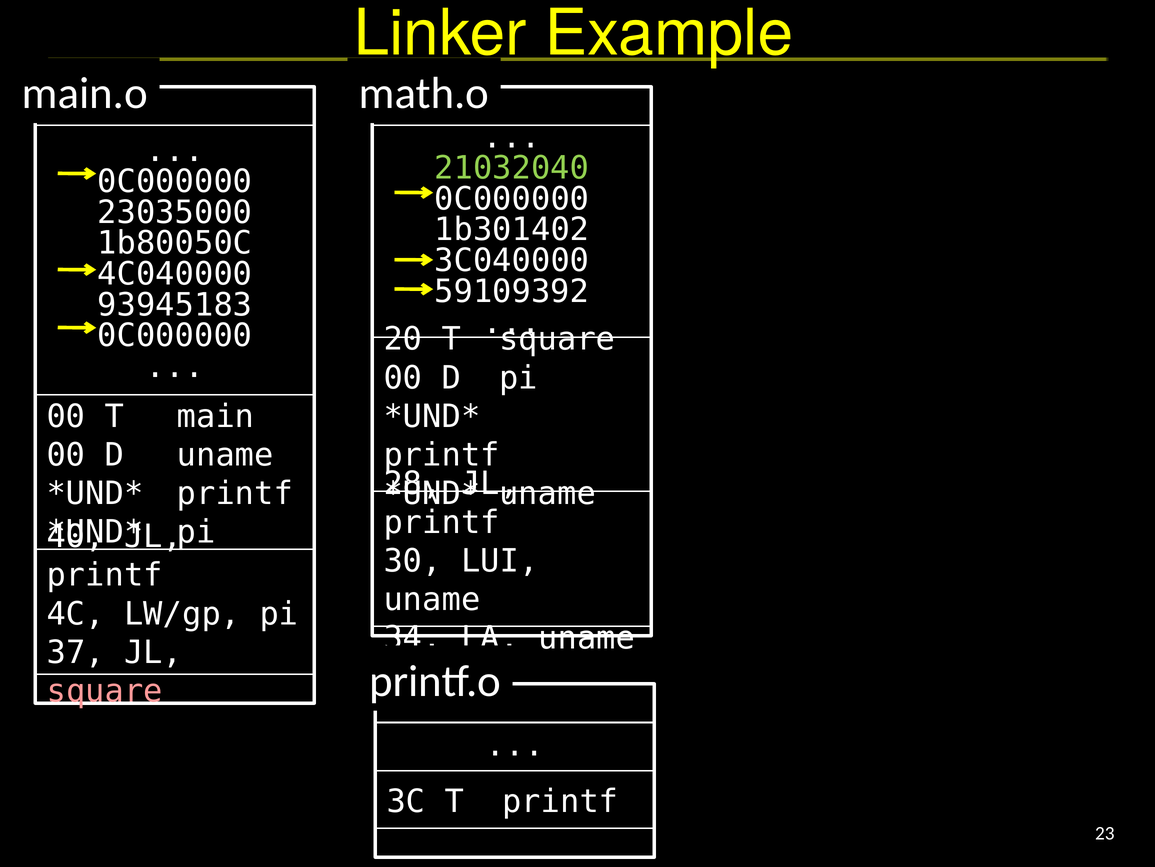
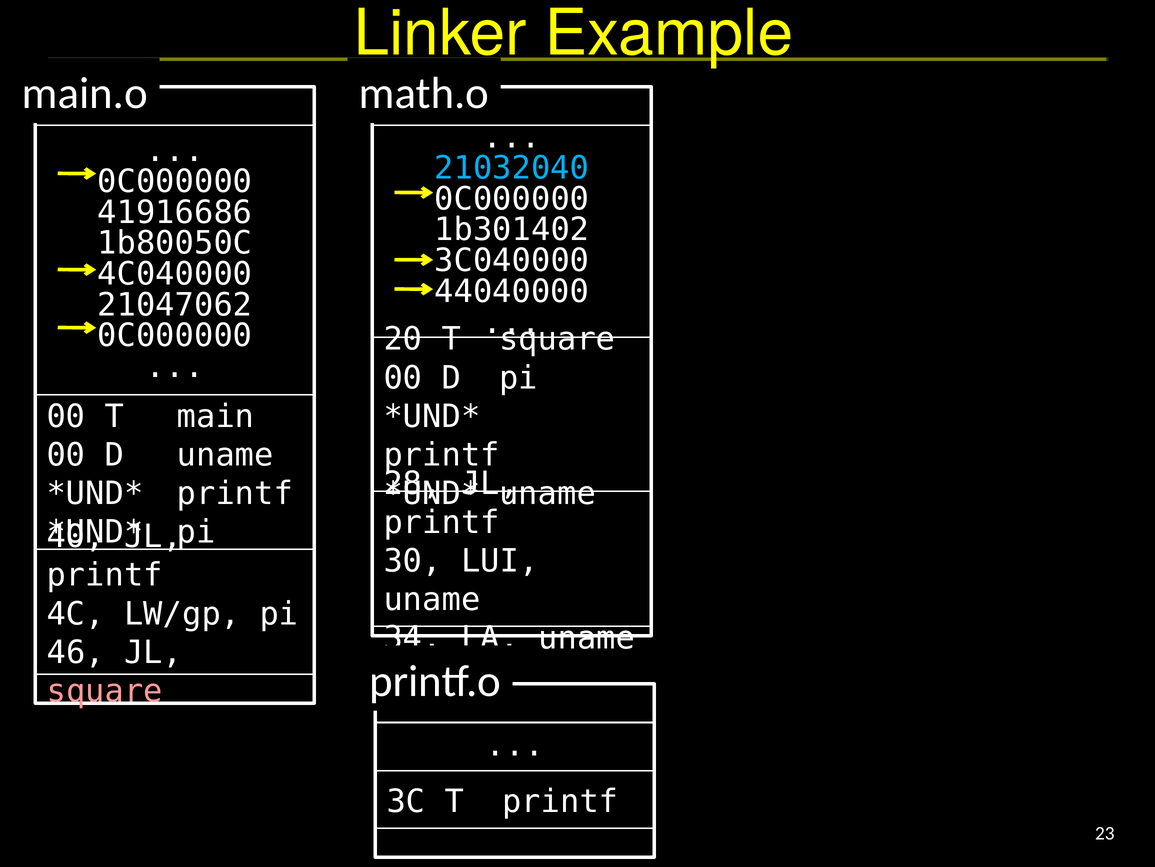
21032040 colour: light green -> light blue (512, 168)
23035000: 23035000 -> 41916686 (175, 212)
59109392: 59109392 -> 44040000 (512, 291)
93945183: 93945183 -> 21047062 (175, 305)
37: 37 -> 46 (76, 652)
